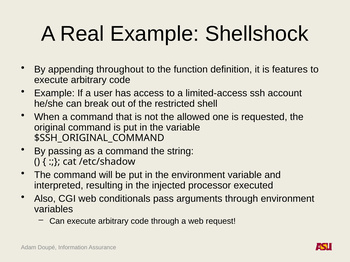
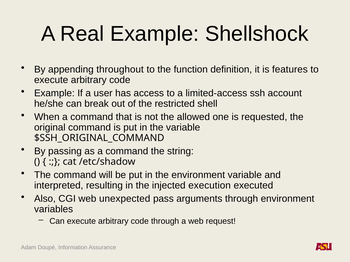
processor: processor -> execution (210, 186)
conditionals: conditionals -> unexpected (125, 199)
